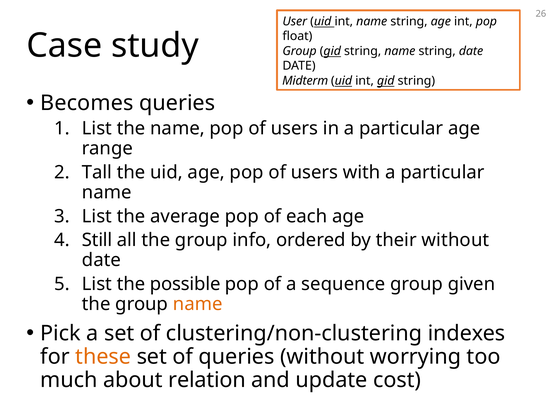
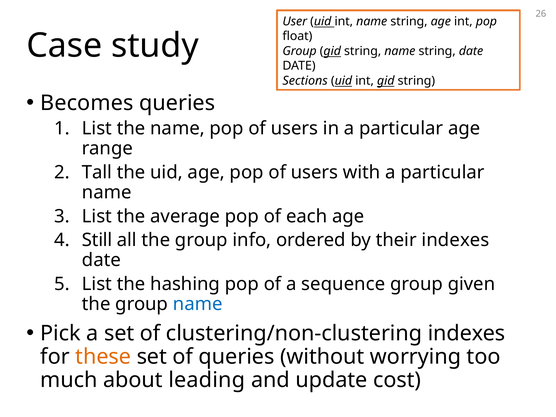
Midterm: Midterm -> Sections (305, 81)
their without: without -> indexes (455, 240)
possible: possible -> hashing (185, 284)
name colour: orange -> blue (198, 304)
relation: relation -> leading (207, 380)
